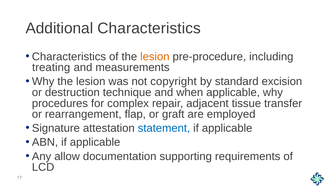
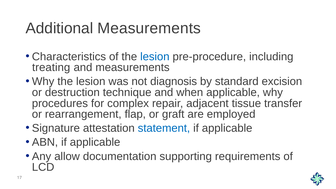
Additional Characteristics: Characteristics -> Measurements (149, 28)
lesion colour: orange -> blue (155, 57)
copyright: copyright -> diagnosis (174, 82)
